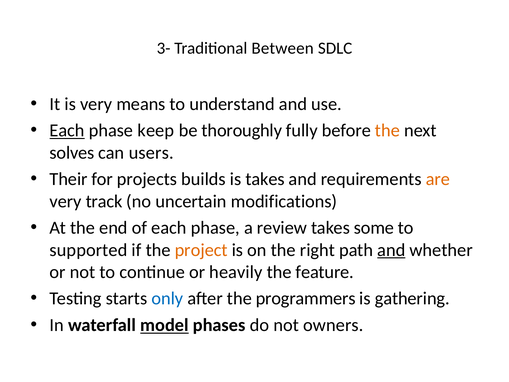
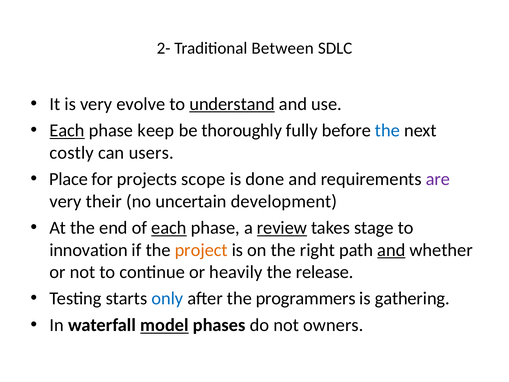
3-: 3- -> 2- (164, 48)
means: means -> evolve (141, 104)
understand underline: none -> present (232, 104)
the colour: orange -> blue (387, 131)
solves: solves -> costly (72, 153)
Their: Their -> Place (69, 179)
builds: builds -> scope (203, 179)
is takes: takes -> done (265, 179)
are colour: orange -> purple (438, 179)
track: track -> their (104, 201)
modifications: modifications -> development (284, 201)
each underline: none -> present (169, 228)
review underline: none -> present (282, 228)
some: some -> stage (374, 228)
supported: supported -> innovation (89, 250)
feature: feature -> release (325, 272)
